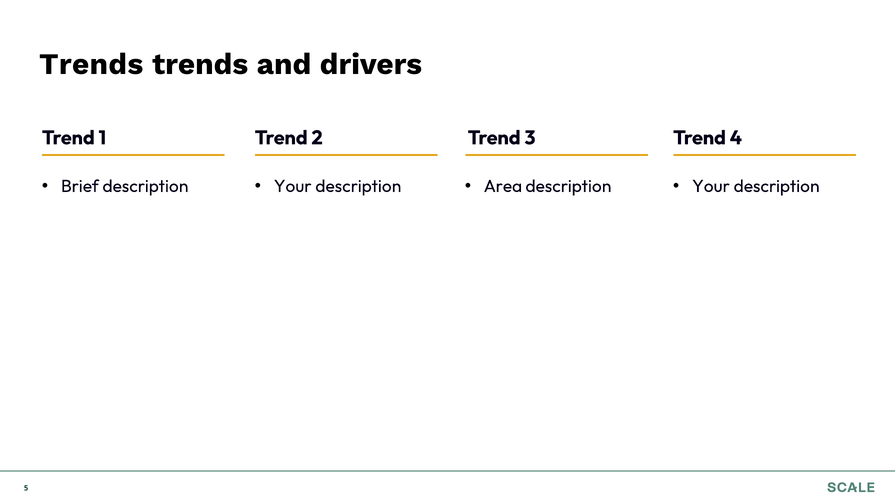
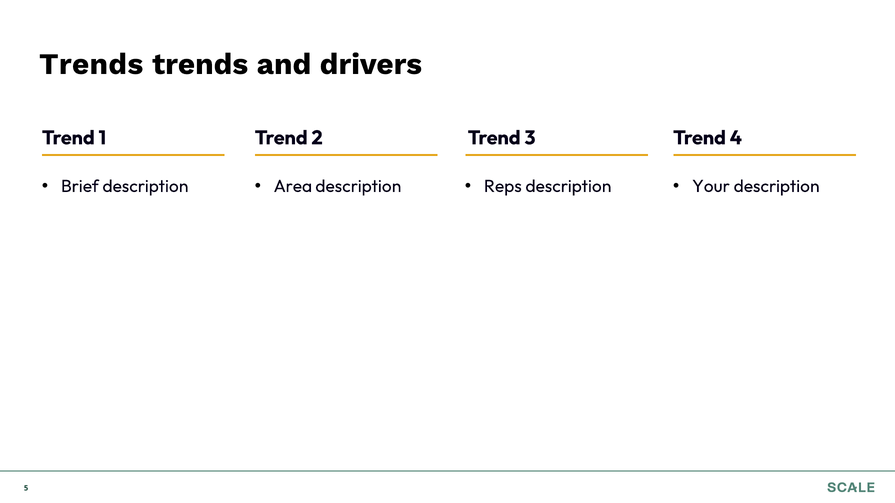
Your: Your -> Area (293, 186)
Area: Area -> Reps (503, 186)
